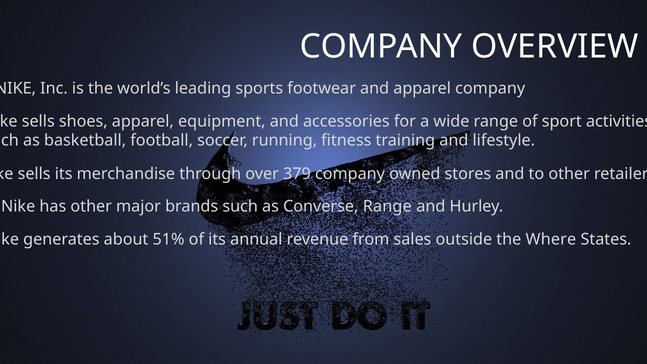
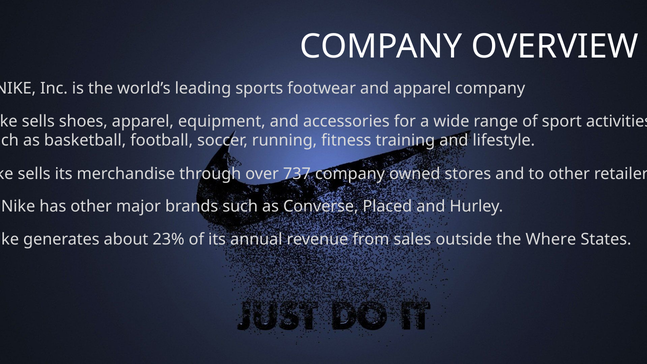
379: 379 -> 737 (297, 174)
Converse Range: Range -> Placed (387, 206)
51%: 51% -> 23% (169, 239)
